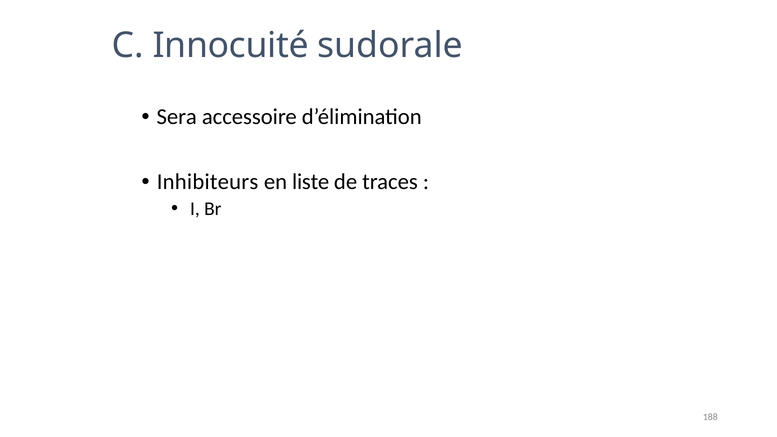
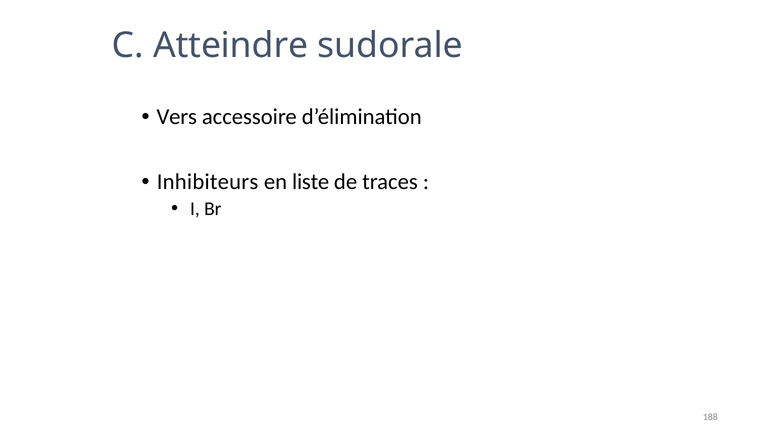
Innocuité: Innocuité -> Atteindre (231, 45)
Sera: Sera -> Vers (177, 117)
